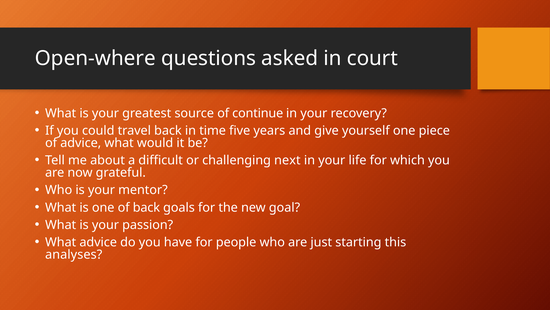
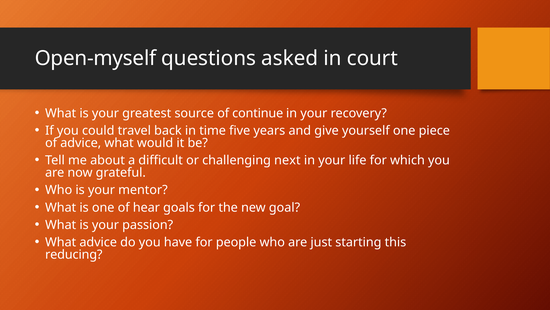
Open-where: Open-where -> Open-myself (95, 58)
of back: back -> hear (146, 207)
analyses: analyses -> reducing (74, 254)
